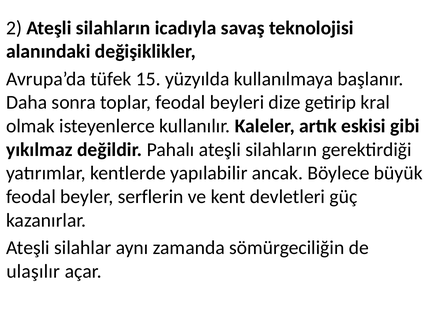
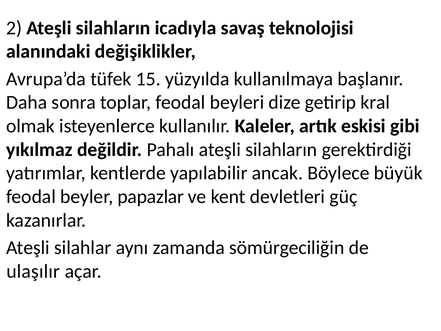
serflerin: serflerin -> papazlar (151, 197)
